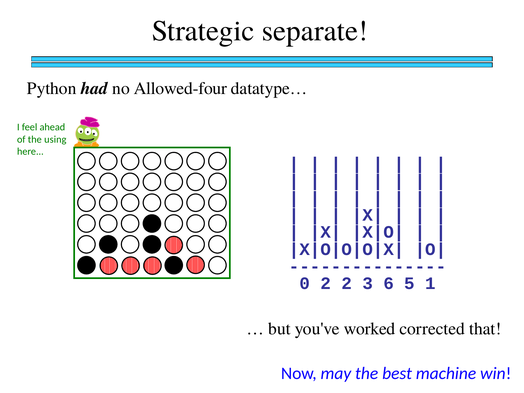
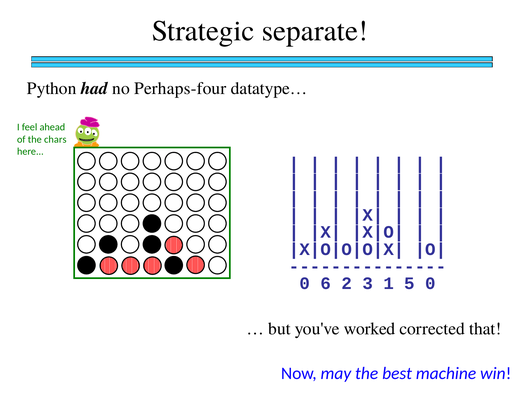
Allowed-four: Allowed-four -> Perhaps-four (180, 88)
using: using -> chars (55, 139)
0 2: 2 -> 6 (326, 283)
6: 6 -> 1 (389, 283)
5 1: 1 -> 0 (431, 283)
